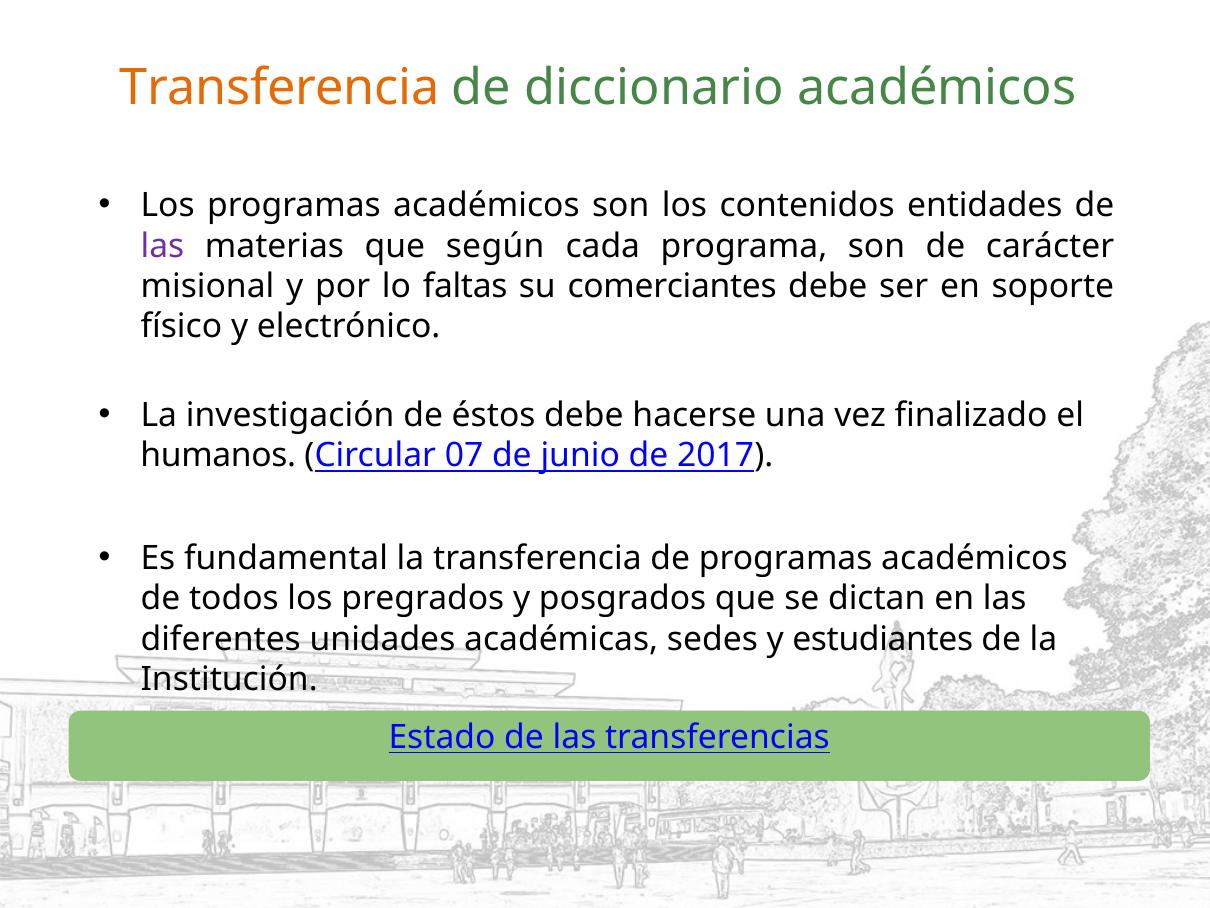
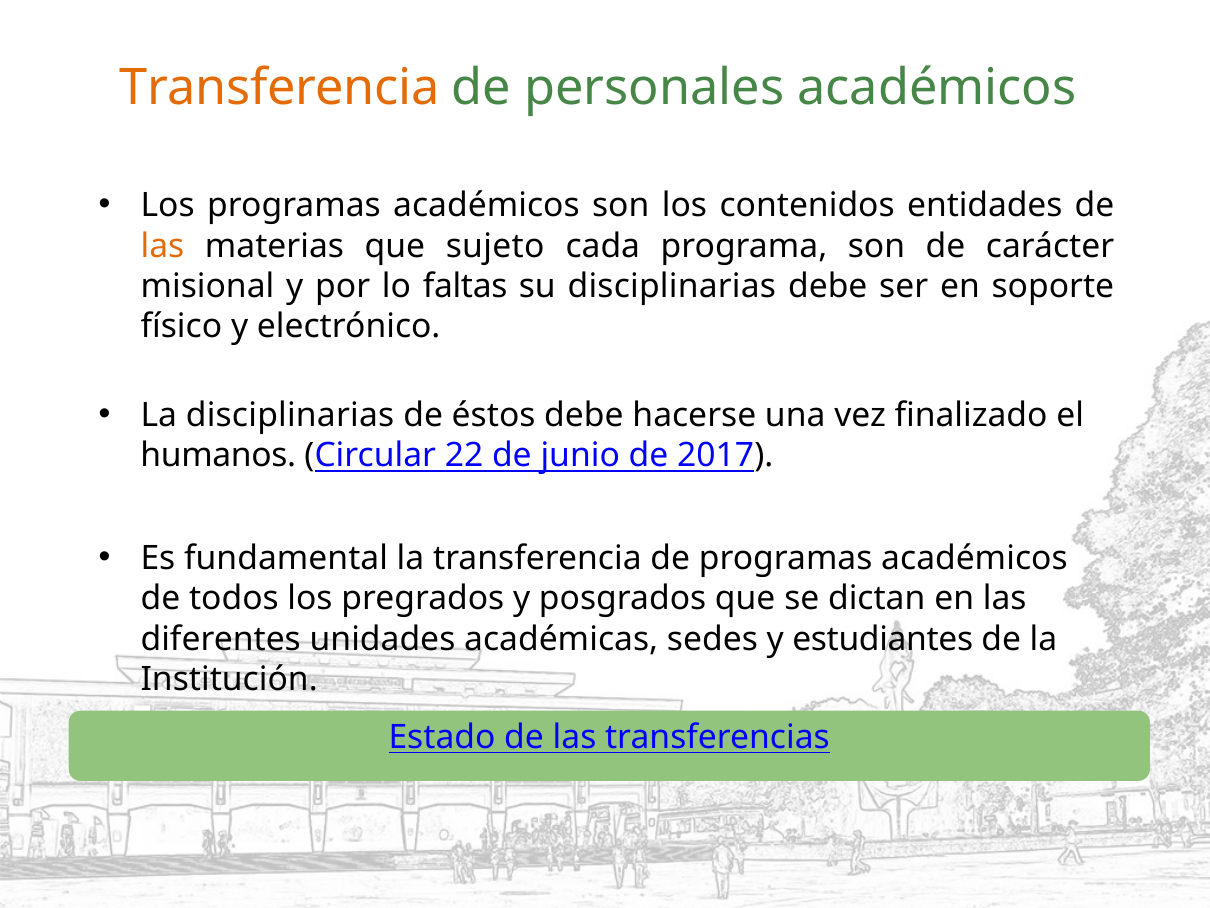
diccionario: diccionario -> personales (654, 88)
las colour: purple -> orange (162, 246)
según: según -> sujeto (495, 246)
su comerciantes: comerciantes -> disciplinarias (672, 286)
La investigación: investigación -> disciplinarias (290, 415)
07: 07 -> 22 (464, 456)
